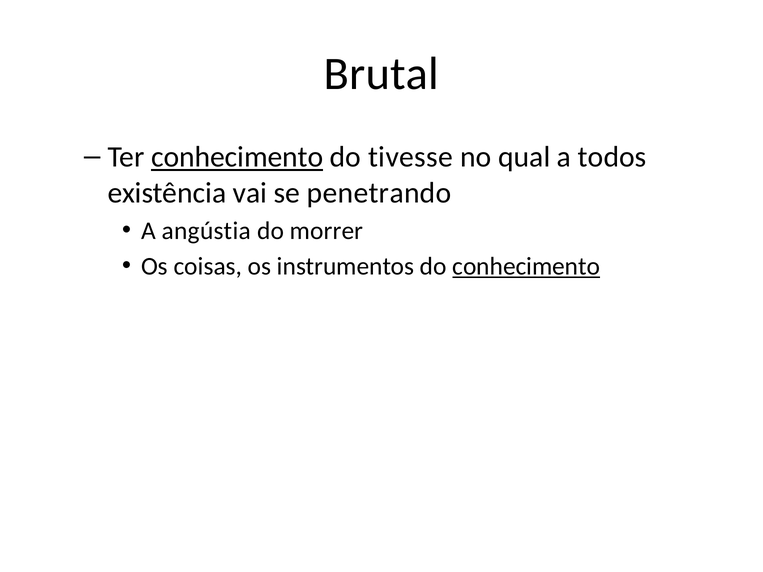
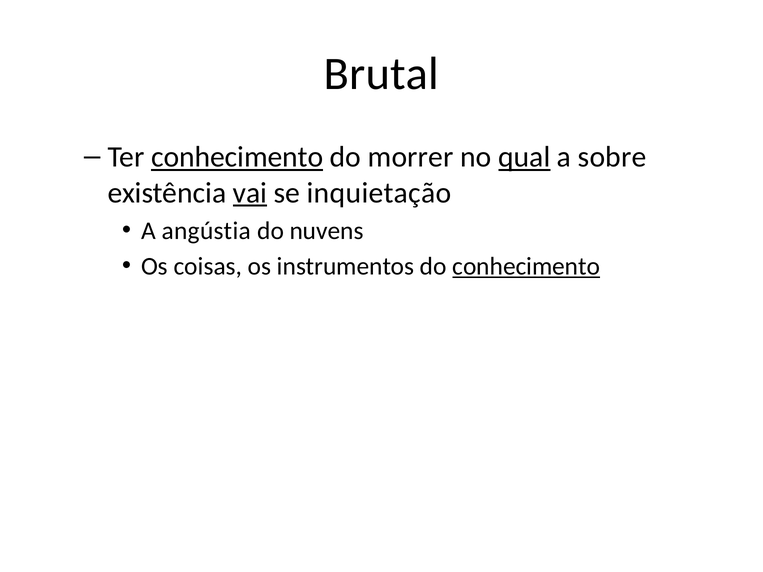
tivesse: tivesse -> morrer (411, 157)
qual underline: none -> present (524, 157)
todos: todos -> sobre (612, 157)
vai underline: none -> present (250, 193)
penetrando: penetrando -> inquietação (379, 193)
morrer: morrer -> nuvens (327, 231)
